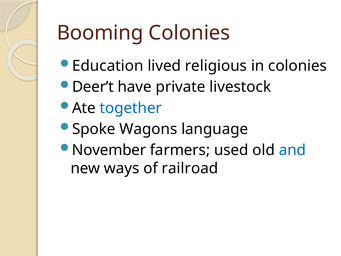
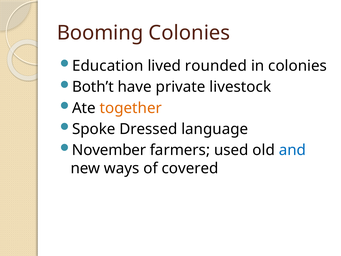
religious: religious -> rounded (216, 66)
Deer’t: Deer’t -> Both’t (93, 87)
together colour: blue -> orange (131, 108)
Wagons: Wagons -> Dressed (148, 129)
railroad: railroad -> covered (190, 168)
